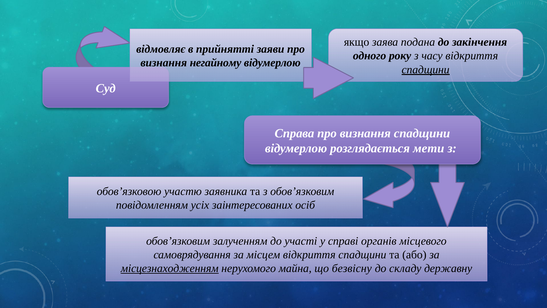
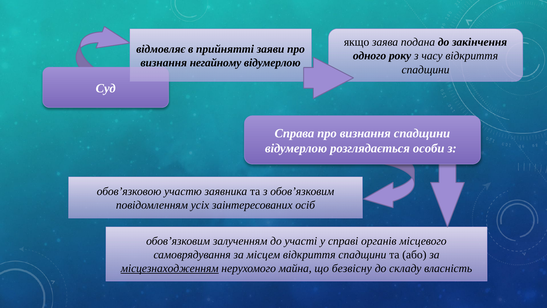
спадщини underline: present -> none (426, 70)
мети: мети -> особи (429, 148)
державну: державну -> власність (448, 268)
